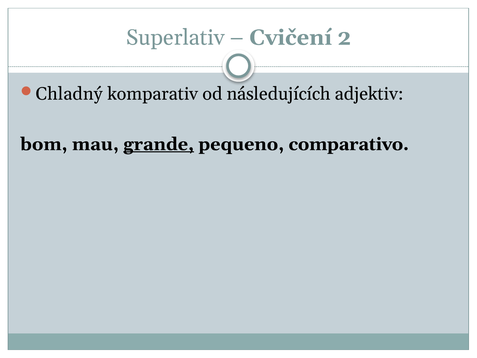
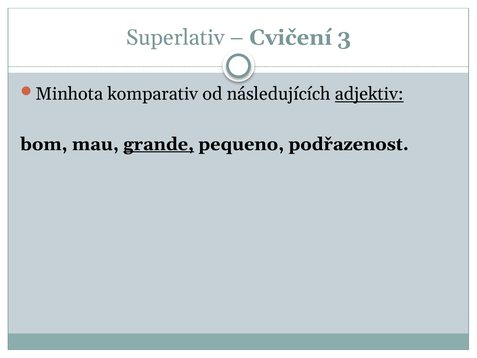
2: 2 -> 3 (344, 38)
Chladný: Chladný -> Minhota (69, 94)
adjektiv underline: none -> present (369, 94)
comparativo: comparativo -> podřazenost (349, 144)
